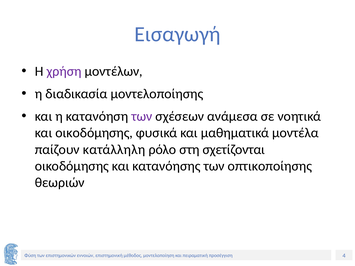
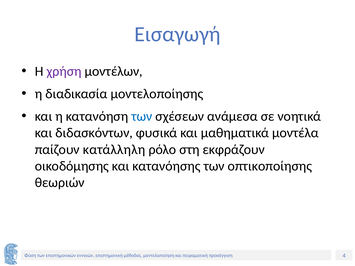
των colour: purple -> blue (142, 116)
και οικοδόμησης: οικοδόμησης -> διδασκόντων (94, 133)
σχετίζονται: σχετίζονται -> εκφράζουν (234, 150)
